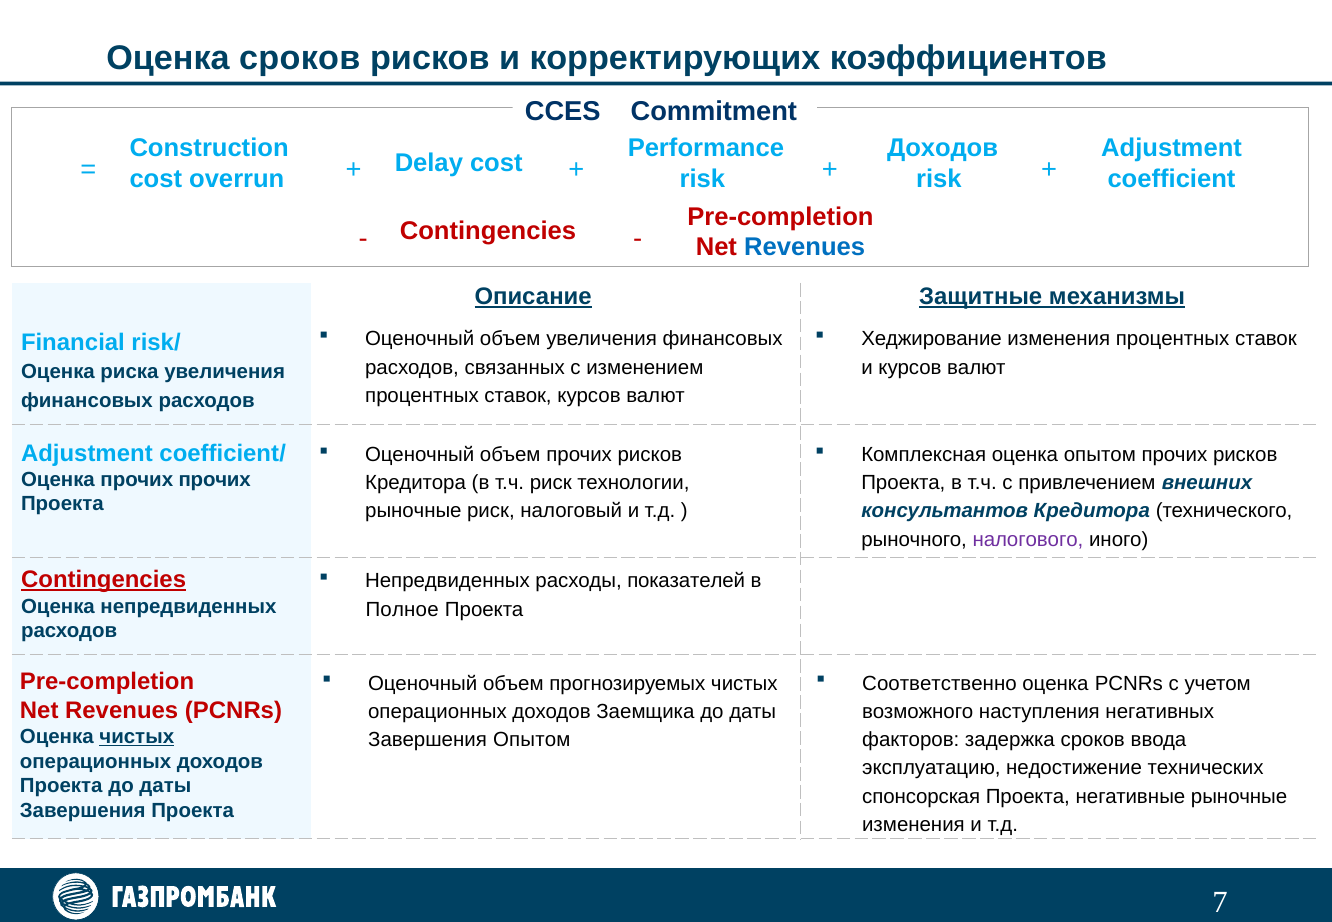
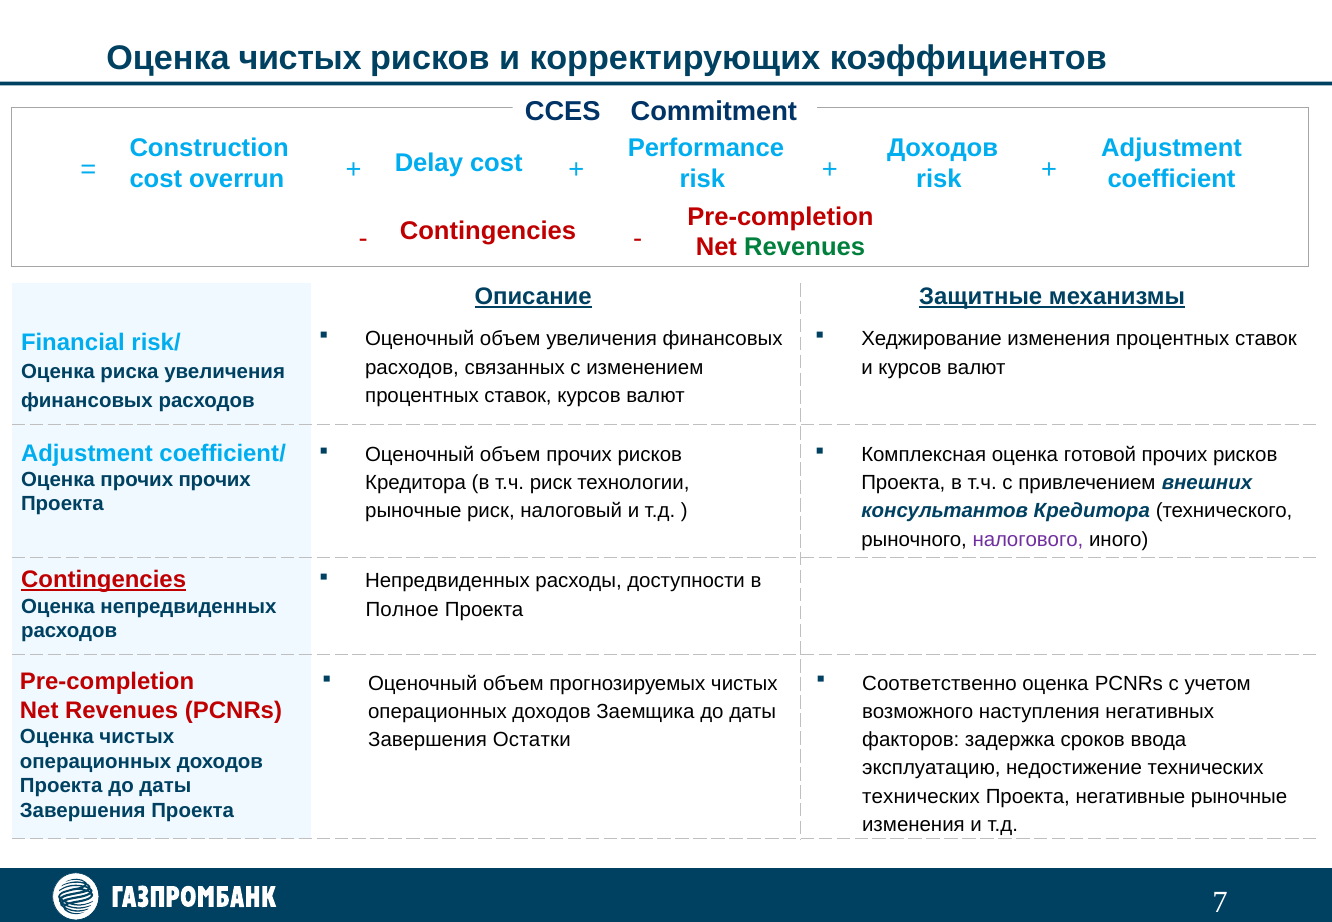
сроков: сроков -> чистых (300, 59)
Revenues colour: blue -> green (805, 247)
оценка опытом: опытом -> готовой (1100, 455)
показателей: показателей -> доступности (686, 581)
чистых underline: present -> none (137, 737)
Завершения Опытом: Опытом -> Остатки (532, 740)
спонсорская: спонсорская -> технических (921, 796)
